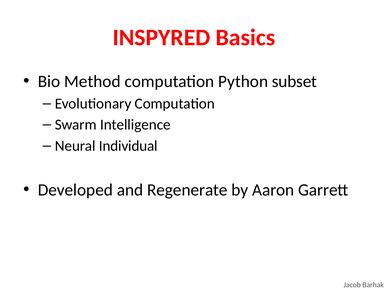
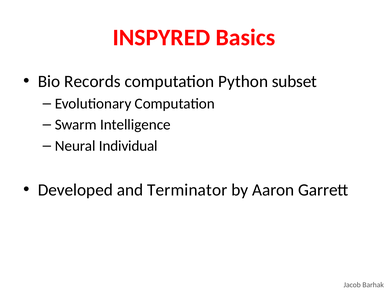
Method: Method -> Records (92, 81)
Regenerate: Regenerate -> Terminator (187, 190)
